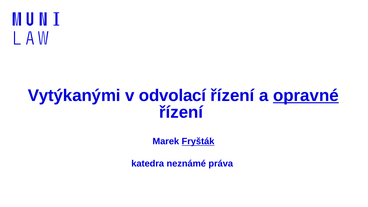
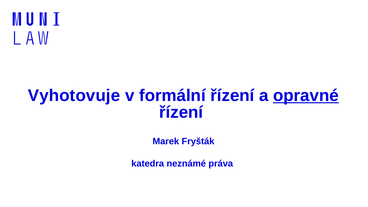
Vytýkanými: Vytýkanými -> Vyhotovuje (74, 95)
odvolací: odvolací -> formální (172, 95)
Fryšták underline: present -> none (198, 141)
